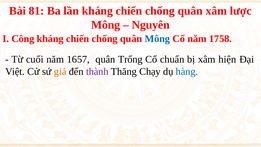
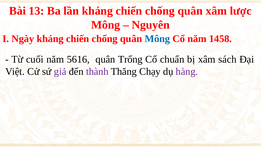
81: 81 -> 13 (36, 11)
Công: Công -> Ngày (23, 39)
1758: 1758 -> 1458 (221, 39)
1657: 1657 -> 5616 (78, 59)
hiện: hiện -> sách (227, 59)
giả colour: orange -> purple (60, 71)
hàng colour: blue -> purple (187, 71)
